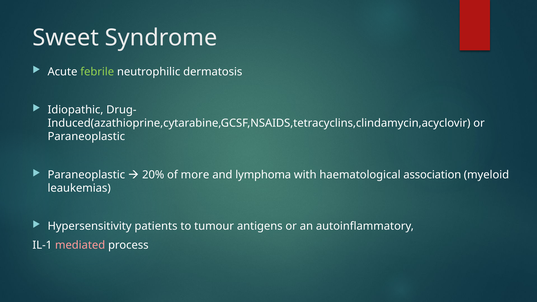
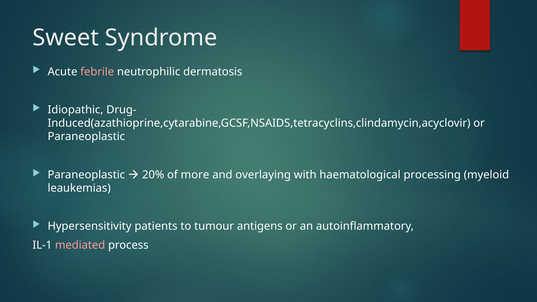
febrile colour: light green -> pink (97, 72)
lymphoma: lymphoma -> overlaying (263, 175)
association: association -> processing (432, 175)
